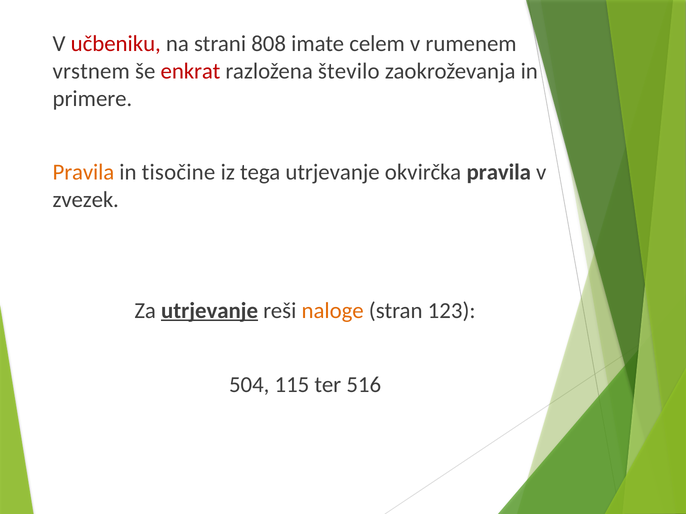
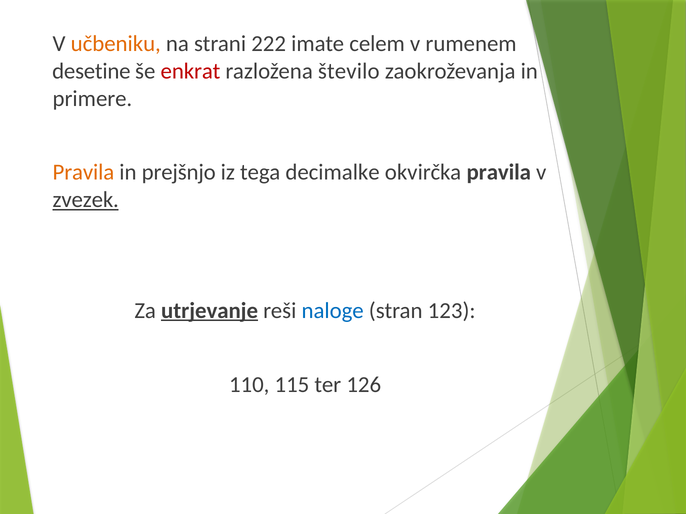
učbeniku colour: red -> orange (116, 44)
808: 808 -> 222 (269, 44)
vrstnem: vrstnem -> desetine (91, 71)
tisočine: tisočine -> prejšnjo (179, 173)
tega utrjevanje: utrjevanje -> decimalke (333, 173)
zvezek underline: none -> present (86, 200)
naloge colour: orange -> blue (333, 311)
504: 504 -> 110 (249, 385)
516: 516 -> 126 (364, 385)
